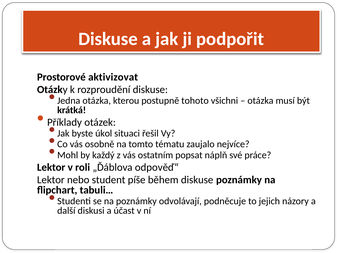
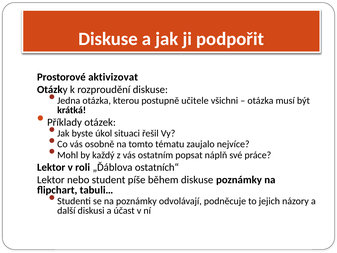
tohoto: tohoto -> učitele (195, 100)
odpověď“: odpověď“ -> ostatních“ (157, 167)
